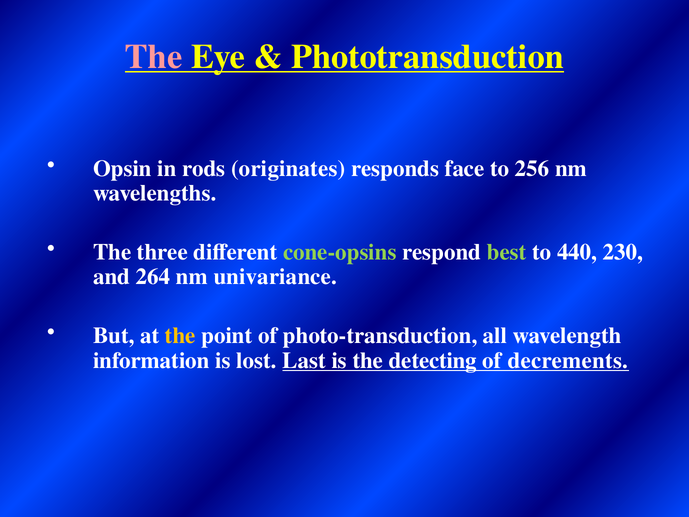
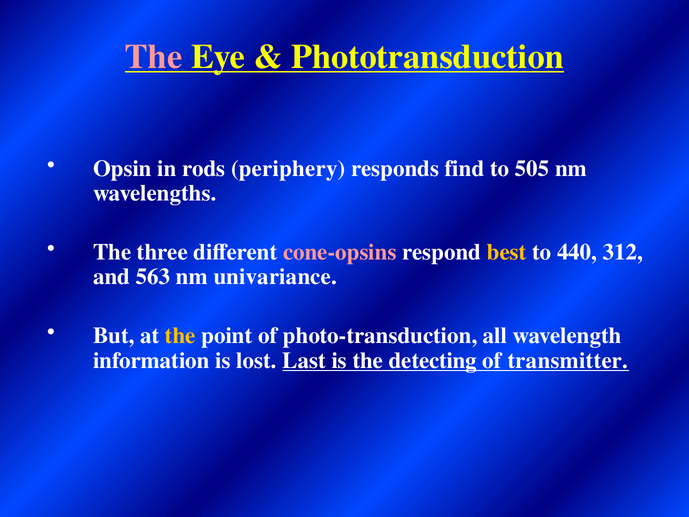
originates: originates -> periphery (288, 168)
face: face -> find (465, 168)
256: 256 -> 505 (532, 168)
cone-opsins colour: light green -> pink (340, 252)
best colour: light green -> yellow (507, 252)
230: 230 -> 312 (623, 252)
264: 264 -> 563 (153, 277)
decrements: decrements -> transmitter (568, 360)
